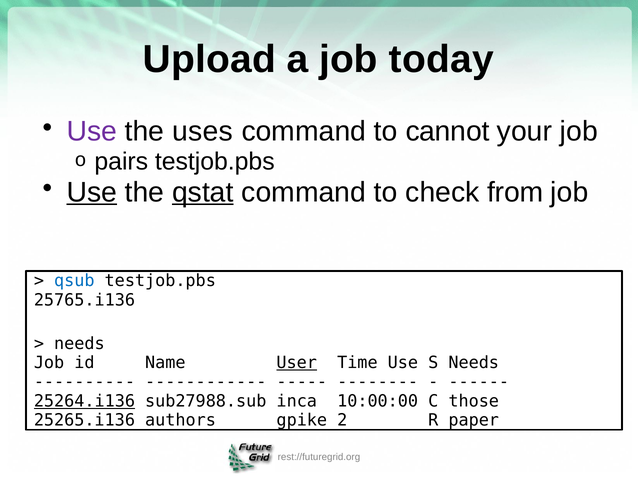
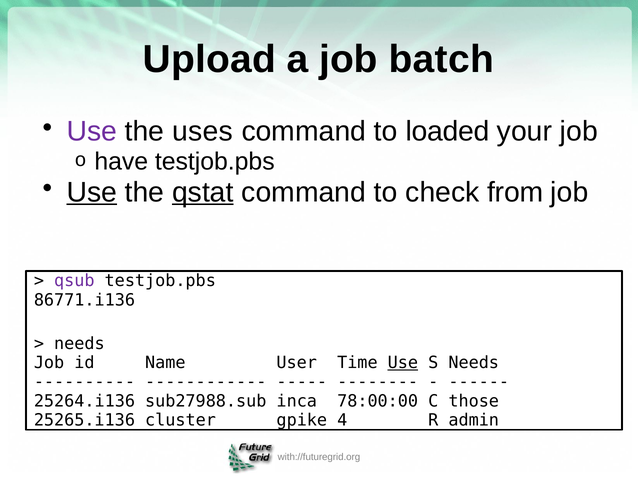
today: today -> batch (441, 59)
cannot: cannot -> loaded (447, 131)
pairs: pairs -> have (121, 162)
qsub colour: blue -> purple (74, 280)
25765.i136: 25765.i136 -> 86771.i136 (84, 300)
User underline: present -> none (297, 362)
Use underline: none -> present (403, 362)
25264.i136 underline: present -> none (84, 401)
10:00:00: 10:00:00 -> 78:00:00 (378, 401)
authors: authors -> cluster (180, 420)
2: 2 -> 4 (342, 420)
paper: paper -> admin (474, 420)
rest://futuregrid.org: rest://futuregrid.org -> with://futuregrid.org (319, 456)
